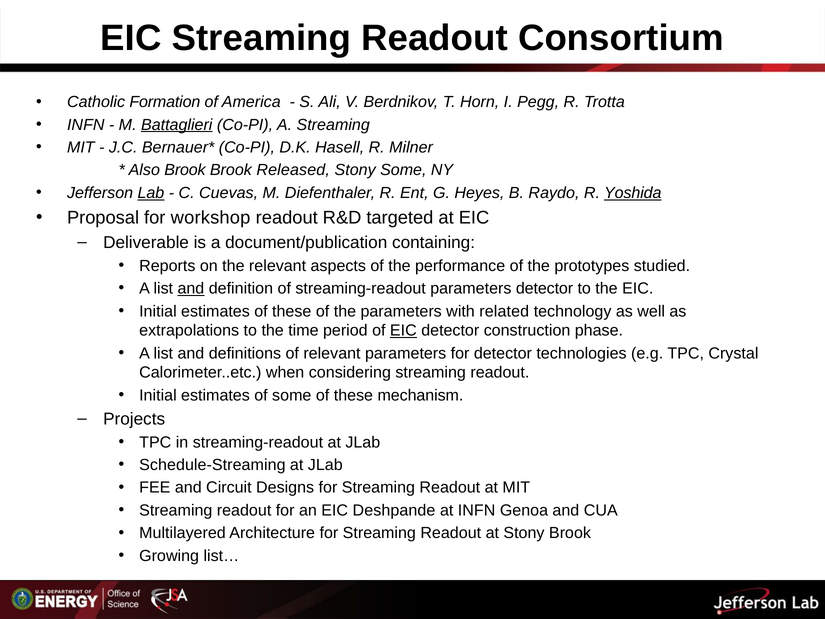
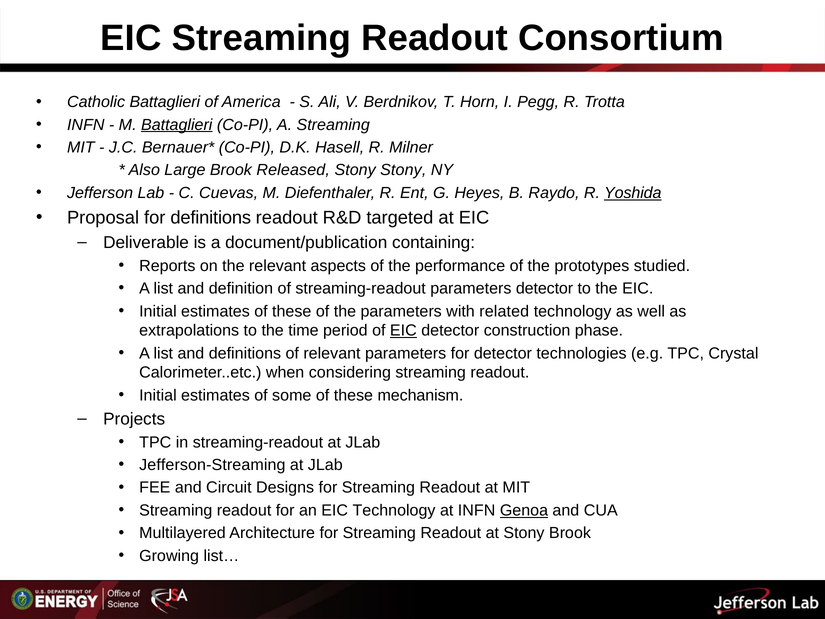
Catholic Formation: Formation -> Battaglieri (165, 102)
Also Brook: Brook -> Large (185, 170)
Stony Some: Some -> Stony (403, 170)
Lab underline: present -> none (151, 193)
for workshop: workshop -> definitions (211, 218)
and underline: present -> none (191, 288)
Schedule-Streaming: Schedule-Streaming -> Jefferson-Streaming (212, 465)
EIC Deshpande: Deshpande -> Technology (394, 510)
Genoa underline: none -> present (524, 510)
